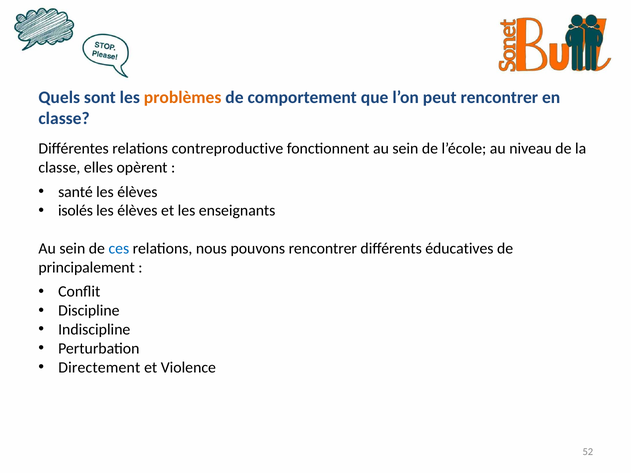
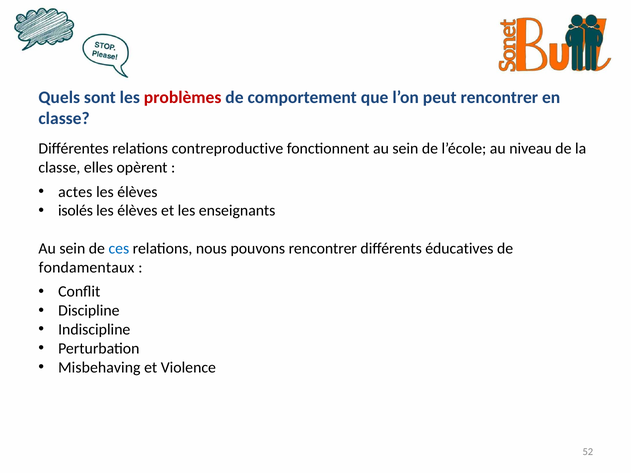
problèmes colour: orange -> red (183, 97)
santé: santé -> actes (75, 192)
principalement: principalement -> fondamentaux (87, 268)
Directement: Directement -> Misbehaving (99, 368)
